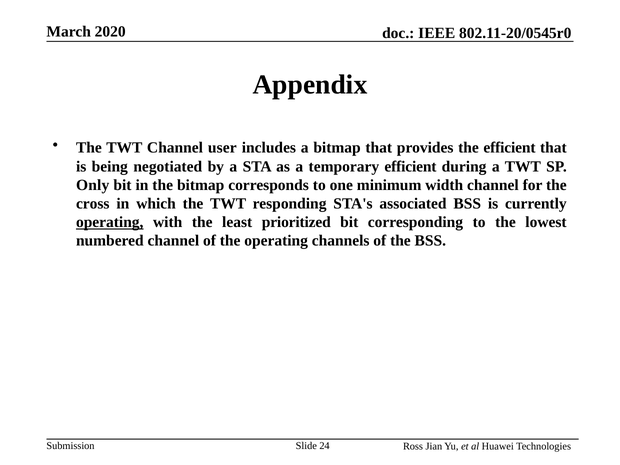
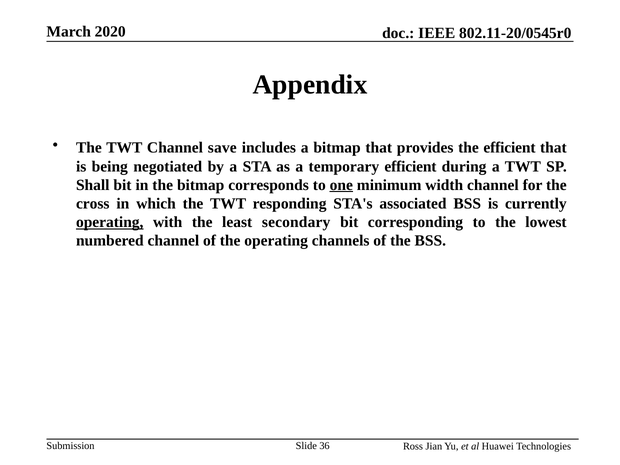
user: user -> save (222, 148)
Only: Only -> Shall (93, 185)
one underline: none -> present (341, 185)
prioritized: prioritized -> secondary (296, 222)
24: 24 -> 36 (325, 446)
